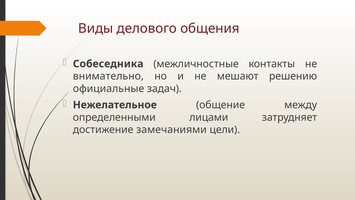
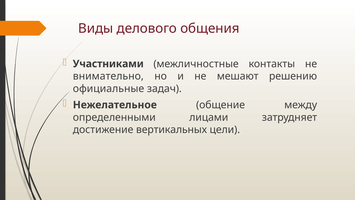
Собеседника: Собеседника -> Участниками (108, 64)
замечаниями: замечаниями -> вертикальных (172, 130)
